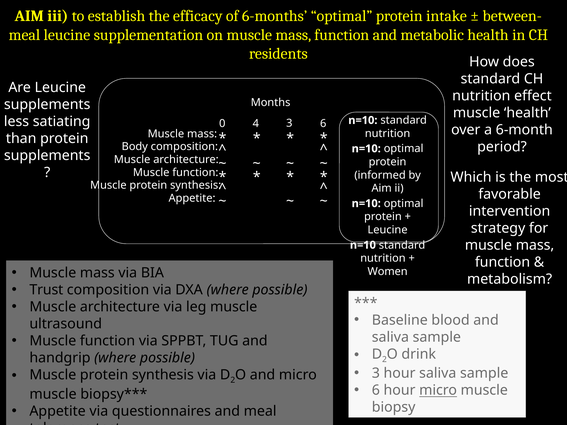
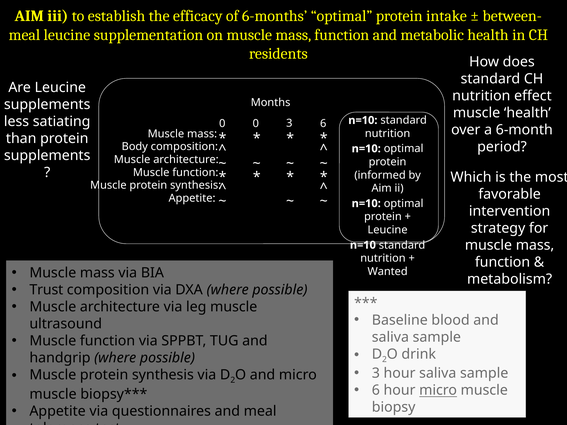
0 4: 4 -> 0 (256, 124)
Women: Women -> Wanted (388, 272)
